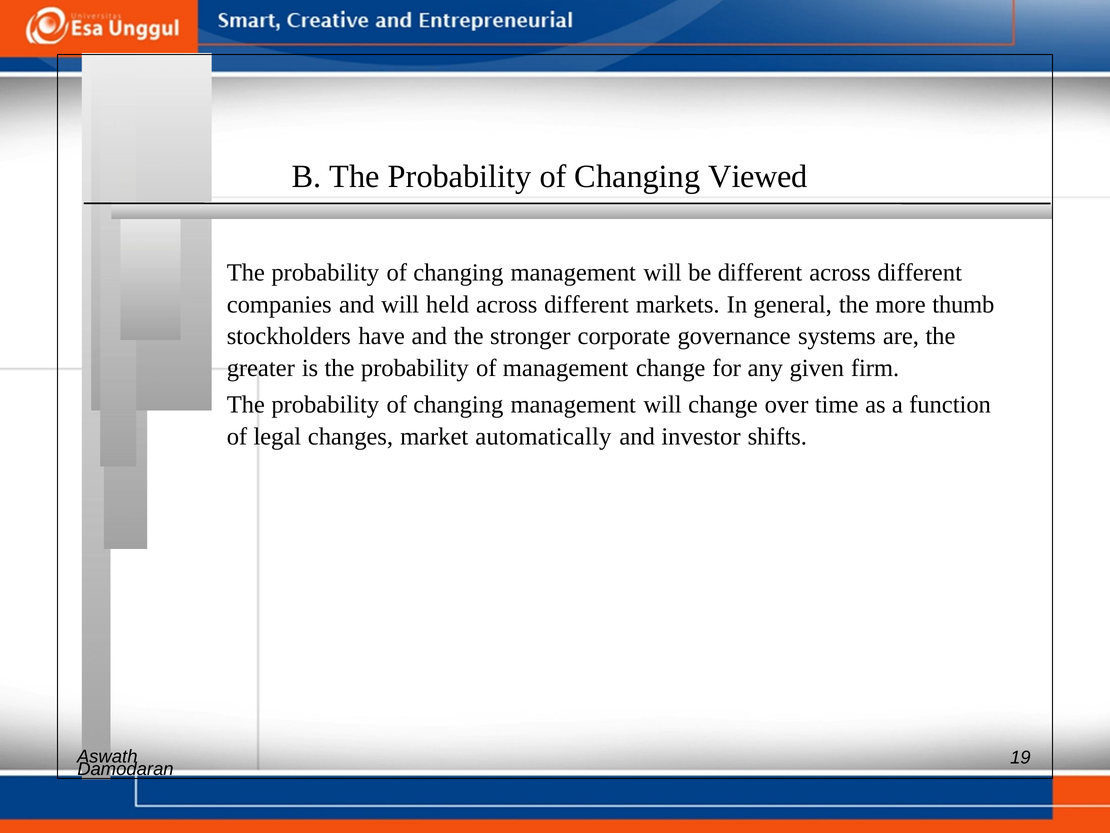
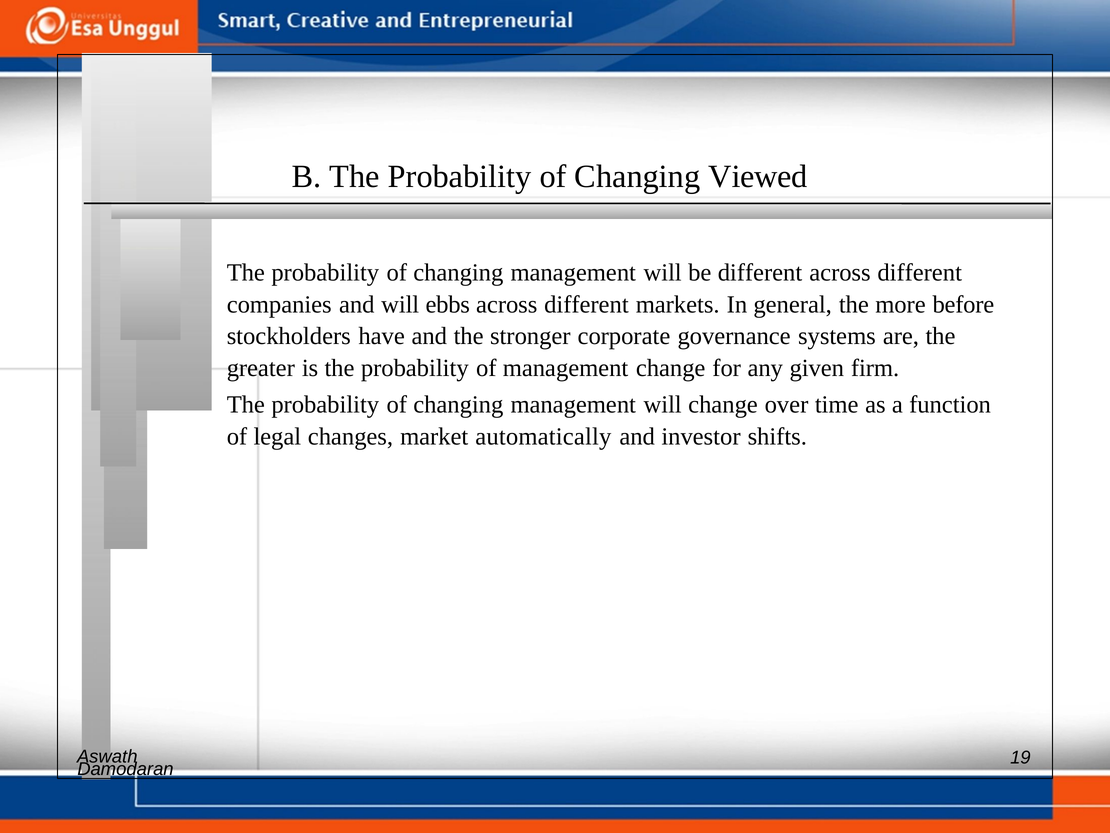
held: held -> ebbs (448, 304)
thumb: thumb -> before (963, 304)
